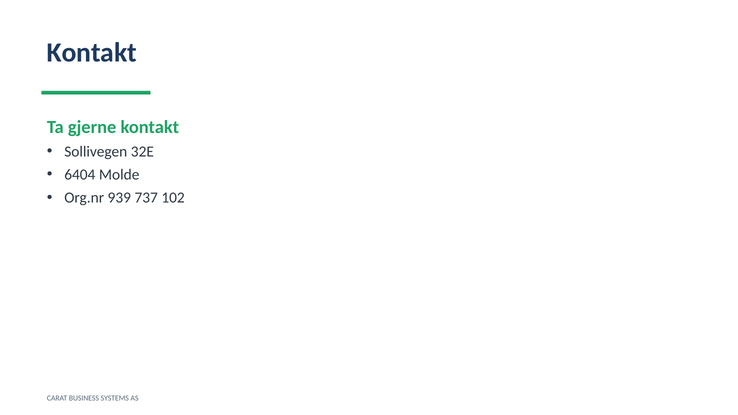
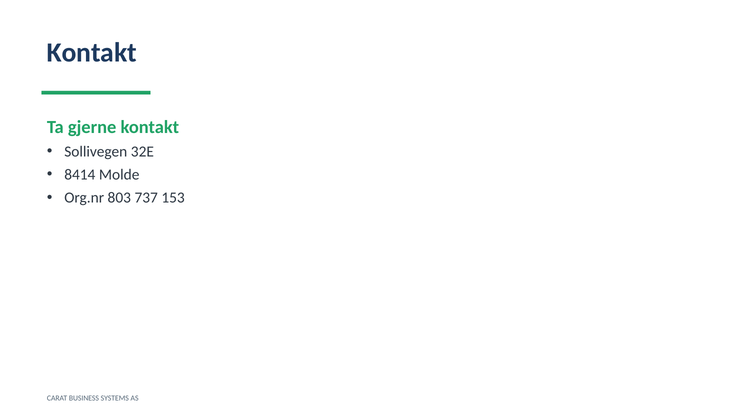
6404: 6404 -> 8414 (80, 175)
939: 939 -> 803 (119, 198)
102: 102 -> 153 (173, 198)
